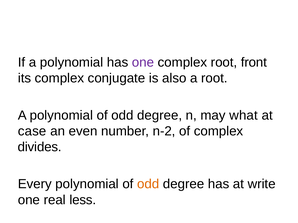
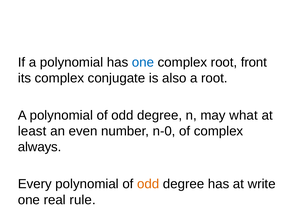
one colour: purple -> blue (143, 63)
case: case -> least (32, 131)
n-2: n-2 -> n-0 (164, 131)
divides: divides -> always (40, 147)
less: less -> rule (83, 200)
